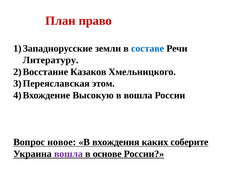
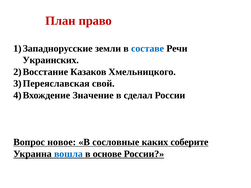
Литературу: Литературу -> Украинских (51, 60)
этом: этом -> свой (103, 84)
Высокую: Высокую -> Значение (93, 95)
в вошла: вошла -> сделал (138, 95)
вхождения: вхождения -> сословные (116, 142)
вошла colour: purple -> blue (68, 154)
